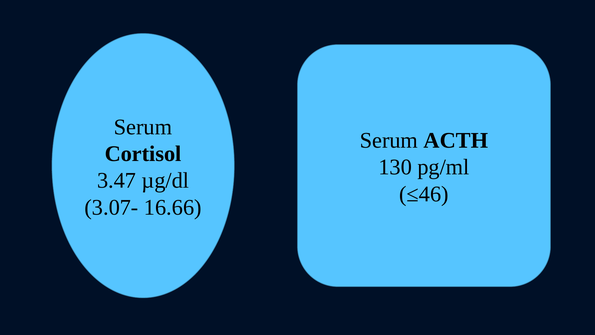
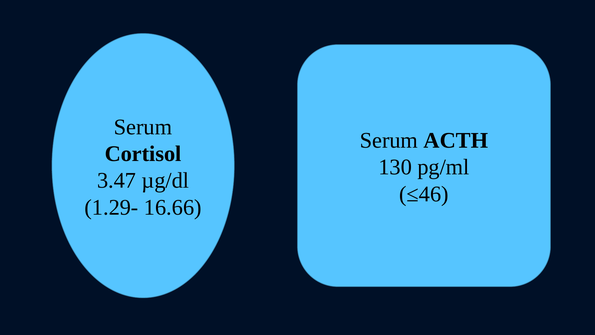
3.07-: 3.07- -> 1.29- (111, 207)
